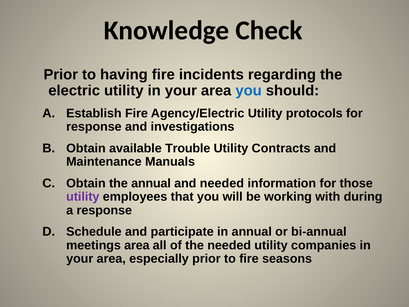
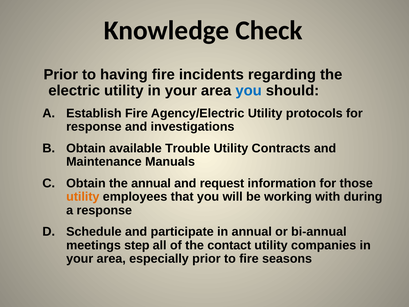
and needed: needed -> request (222, 183)
utility colour: purple -> orange (83, 197)
meetings area: area -> step (137, 245)
the needed: needed -> contact (229, 245)
